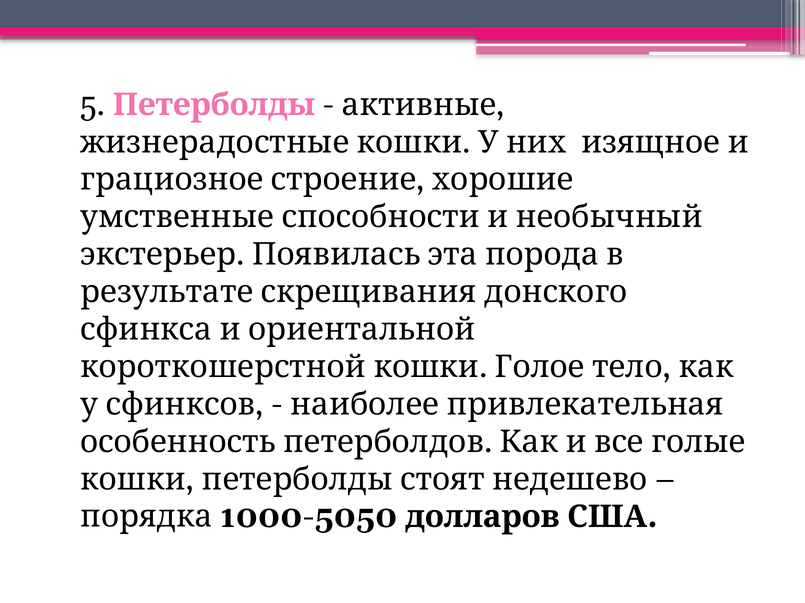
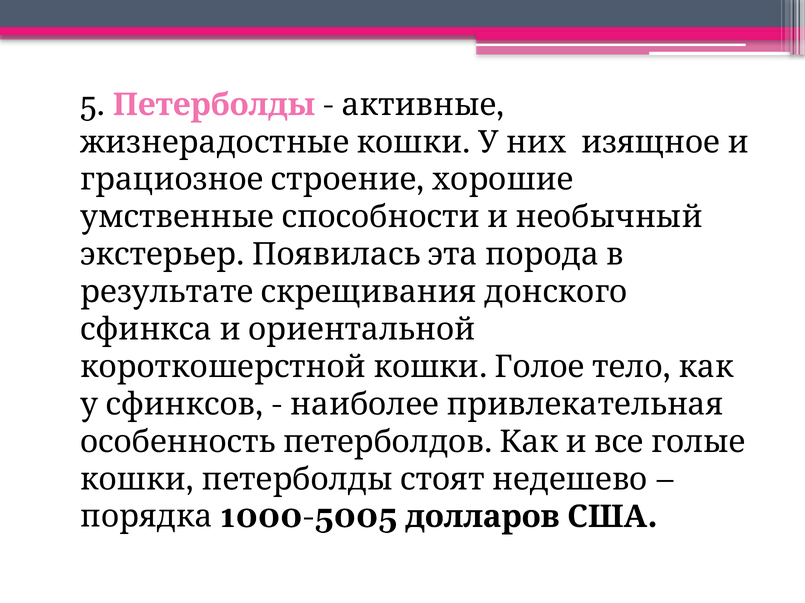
1000-5050: 1000-5050 -> 1000-5005 (309, 517)
